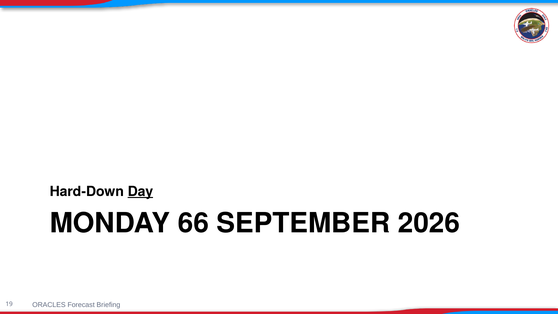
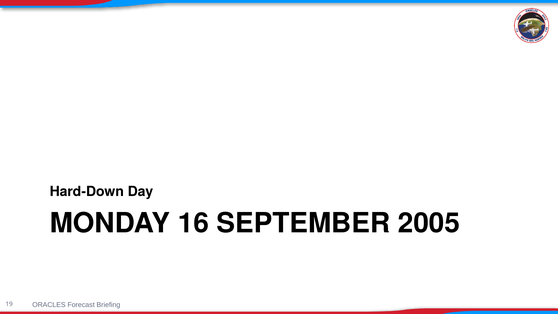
Day underline: present -> none (140, 191)
66: 66 -> 16 (193, 223)
2026: 2026 -> 2005 (429, 223)
